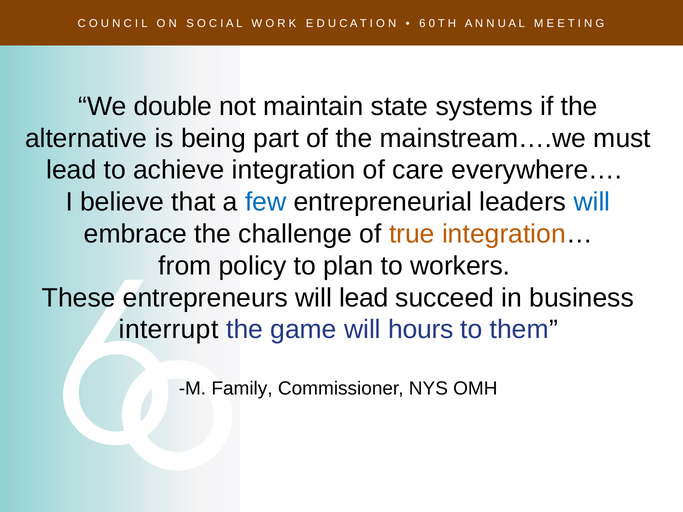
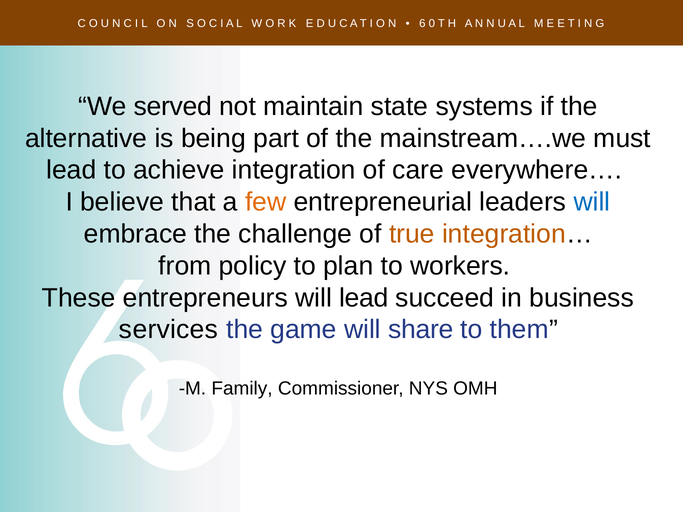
double: double -> served (173, 107)
few colour: blue -> orange (266, 202)
interrupt: interrupt -> services (169, 330)
hours: hours -> share (421, 330)
